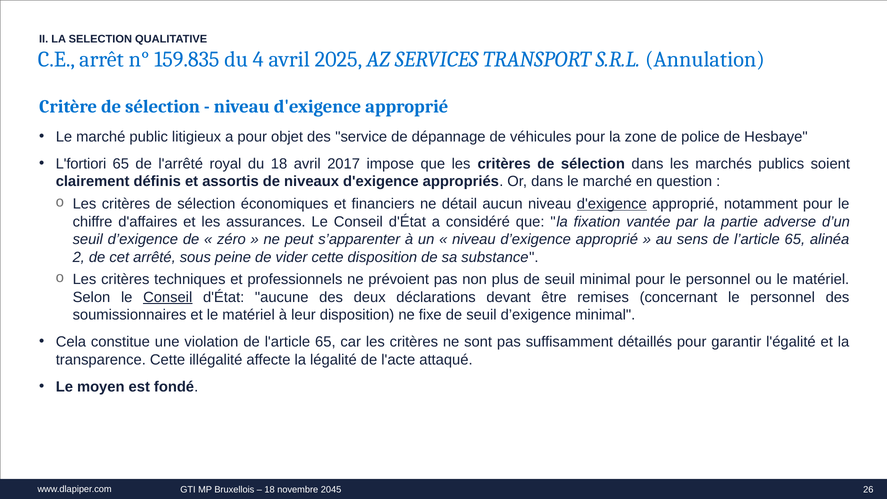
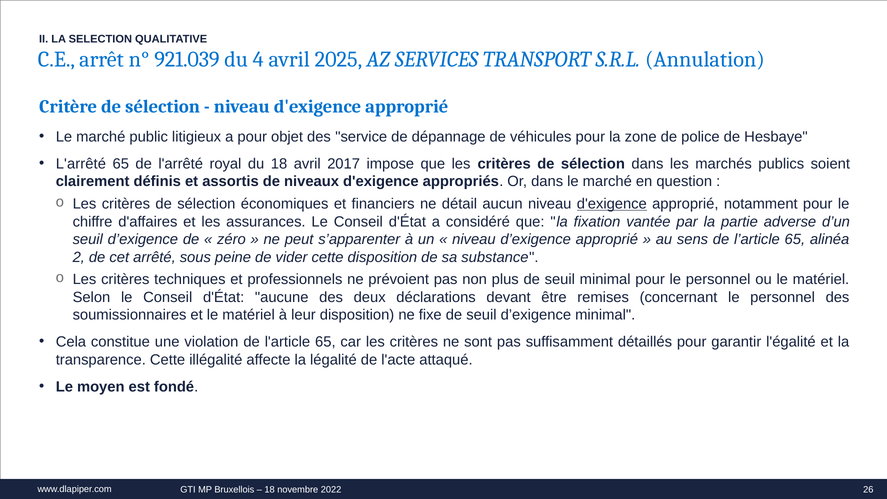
159.835: 159.835 -> 921.039 (187, 59)
L'fortiori: L'fortiori -> L'arrêté (81, 164)
Conseil underline: present -> none (168, 297)
2045: 2045 -> 2022 (331, 490)
